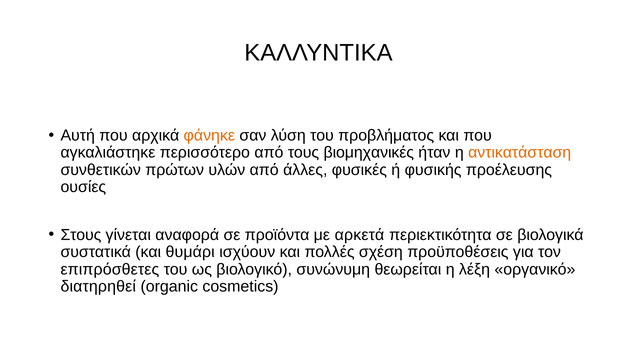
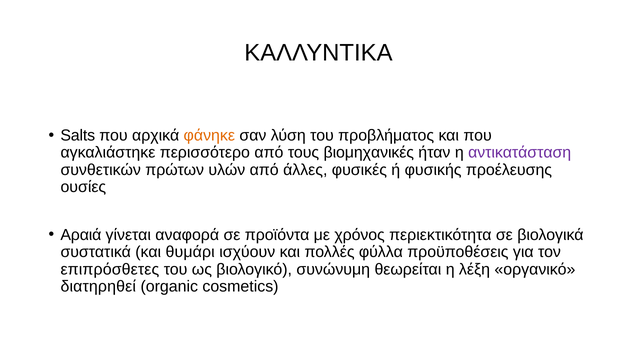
Αυτή: Αυτή -> Salts (78, 135)
αντικατάσταση colour: orange -> purple (520, 152)
Στους: Στους -> Αραιά (81, 234)
αρκετά: αρκετά -> χρόνος (360, 234)
σχέση: σχέση -> φύλλα (381, 252)
